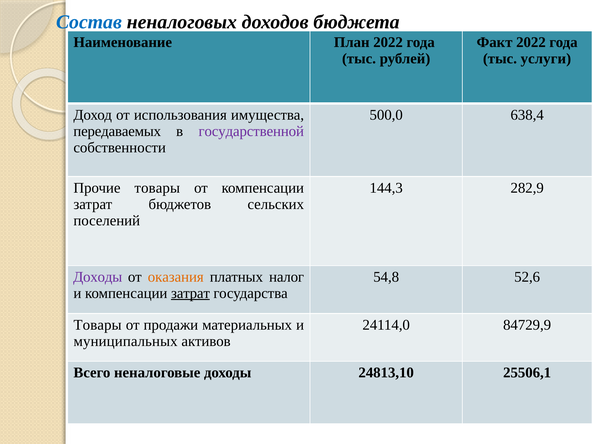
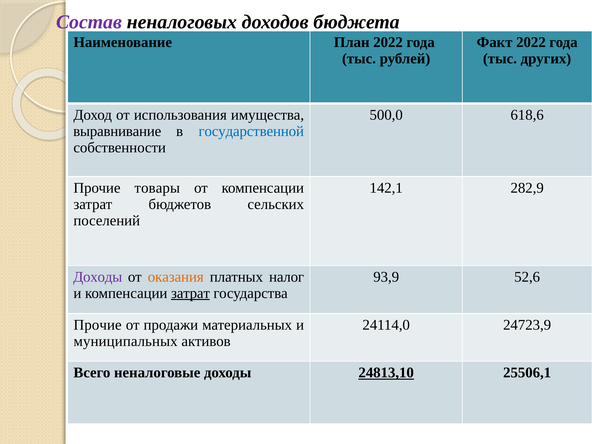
Состав colour: blue -> purple (89, 22)
услуги: услуги -> других (546, 59)
638,4: 638,4 -> 618,6 (527, 115)
передаваемых: передаваемых -> выравнивание (117, 131)
государственной colour: purple -> blue (251, 131)
144,3: 144,3 -> 142,1 (386, 188)
54,8: 54,8 -> 93,9 (386, 277)
Товары: Товары -> Прочие (98, 325)
84729,9: 84729,9 -> 24723,9 (527, 325)
24813,10 underline: none -> present (386, 373)
